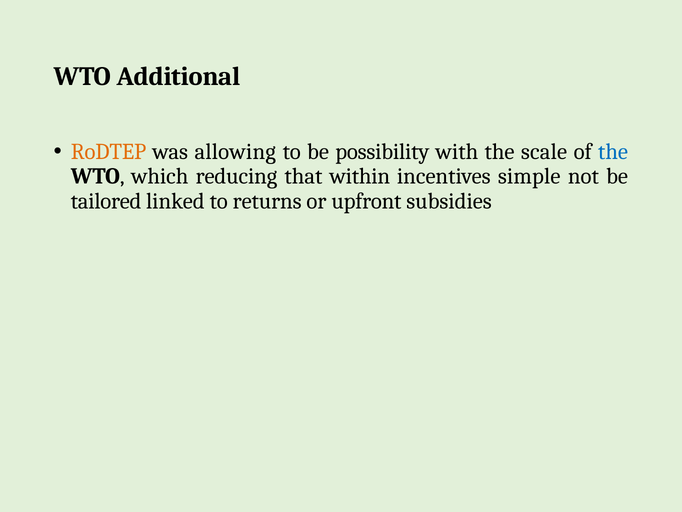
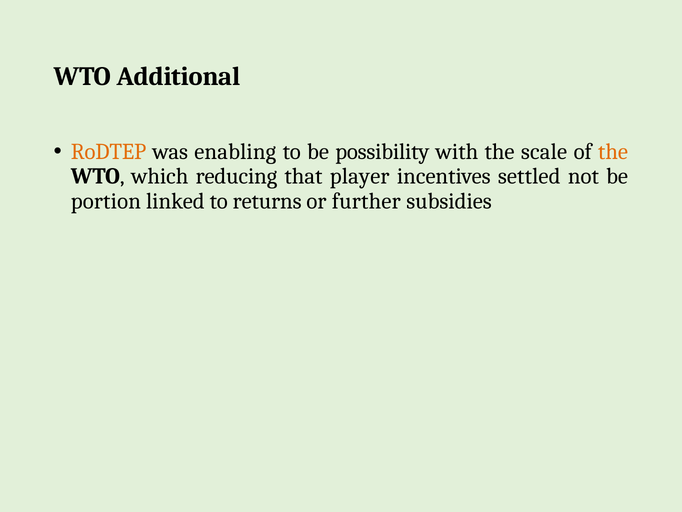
allowing: allowing -> enabling (235, 152)
the colour: blue -> orange (613, 152)
within: within -> player (360, 176)
simple: simple -> settled (529, 176)
tailored: tailored -> portion (106, 201)
upfront: upfront -> further (366, 201)
